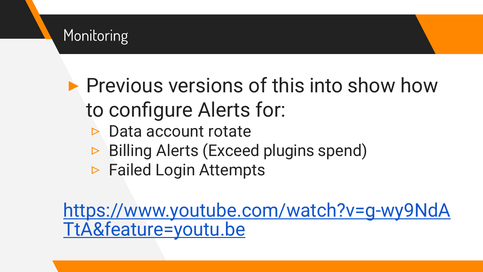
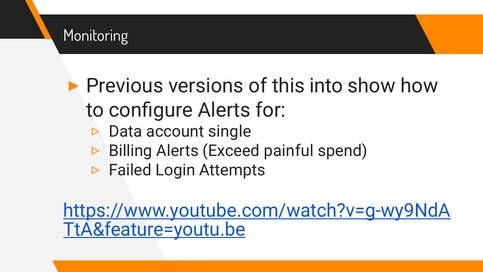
rotate: rotate -> single (230, 131)
plugins: plugins -> painful (289, 151)
